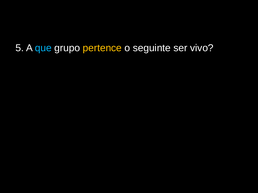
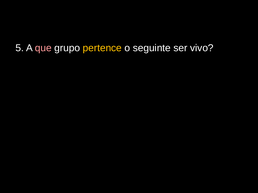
que colour: light blue -> pink (43, 48)
